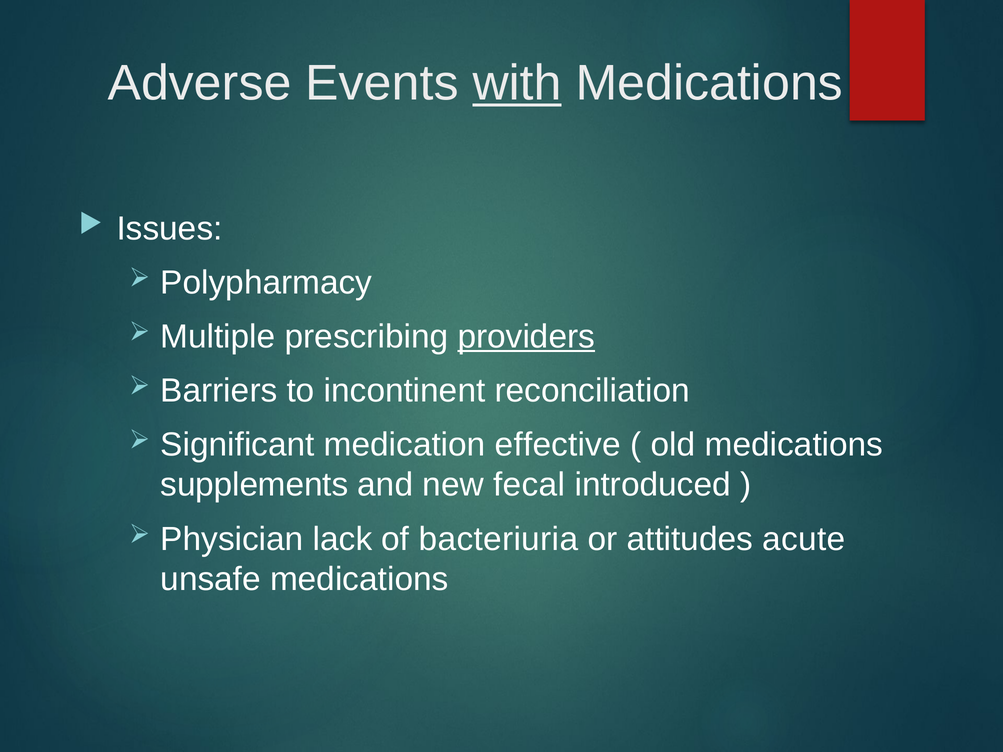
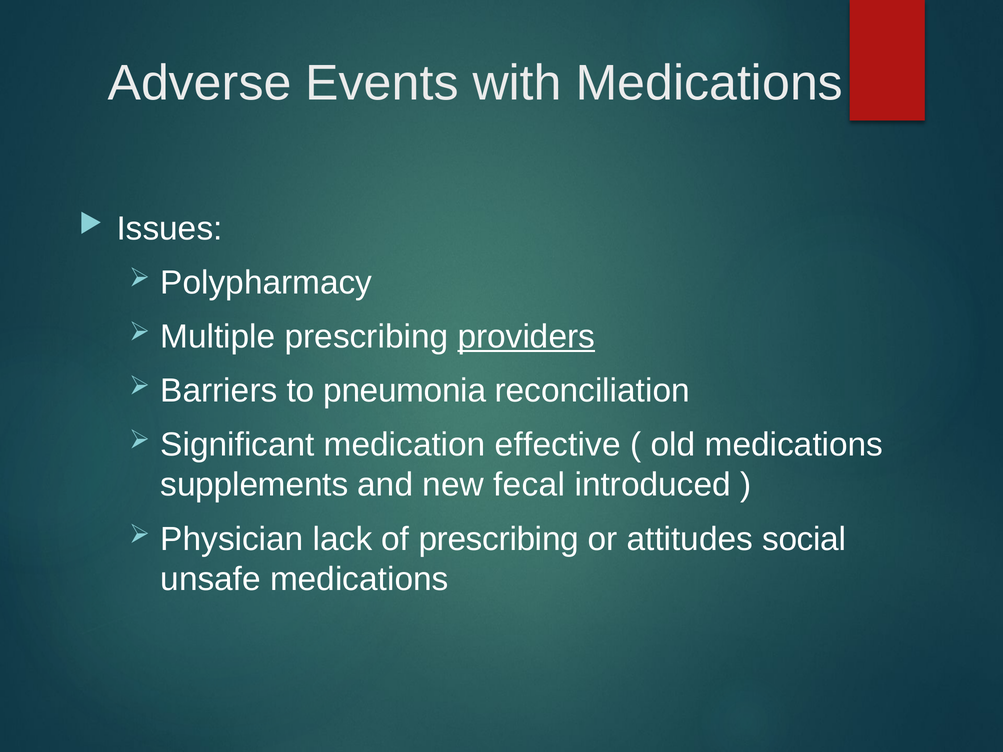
with underline: present -> none (517, 83)
incontinent: incontinent -> pneumonia (405, 391)
of bacteriuria: bacteriuria -> prescribing (499, 539)
acute: acute -> social (804, 539)
